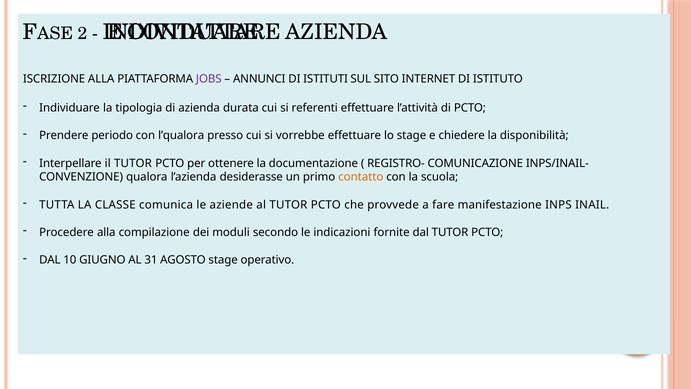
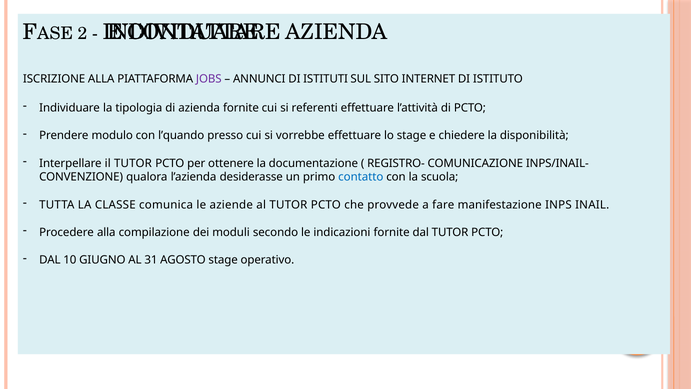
azienda durata: durata -> fornite (241, 108)
periodo: periodo -> modulo (112, 135)
l’qualora: l’qualora -> l’quando (181, 135)
contatto colour: orange -> blue (361, 177)
